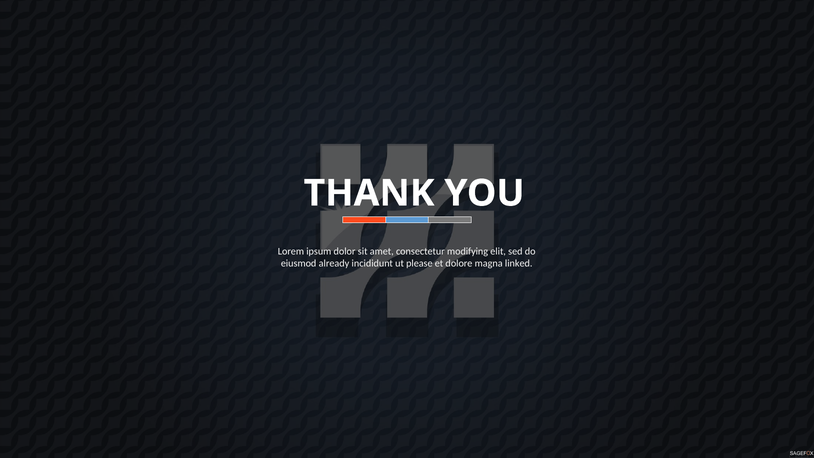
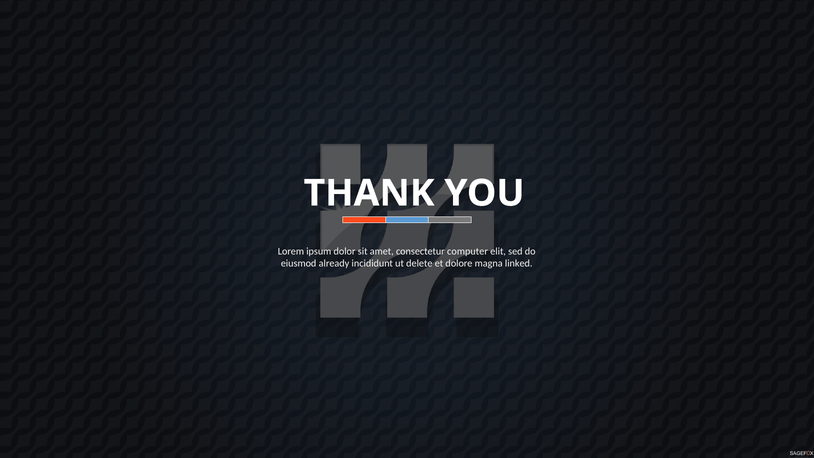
modifying: modifying -> computer (468, 251)
please: please -> delete (419, 264)
